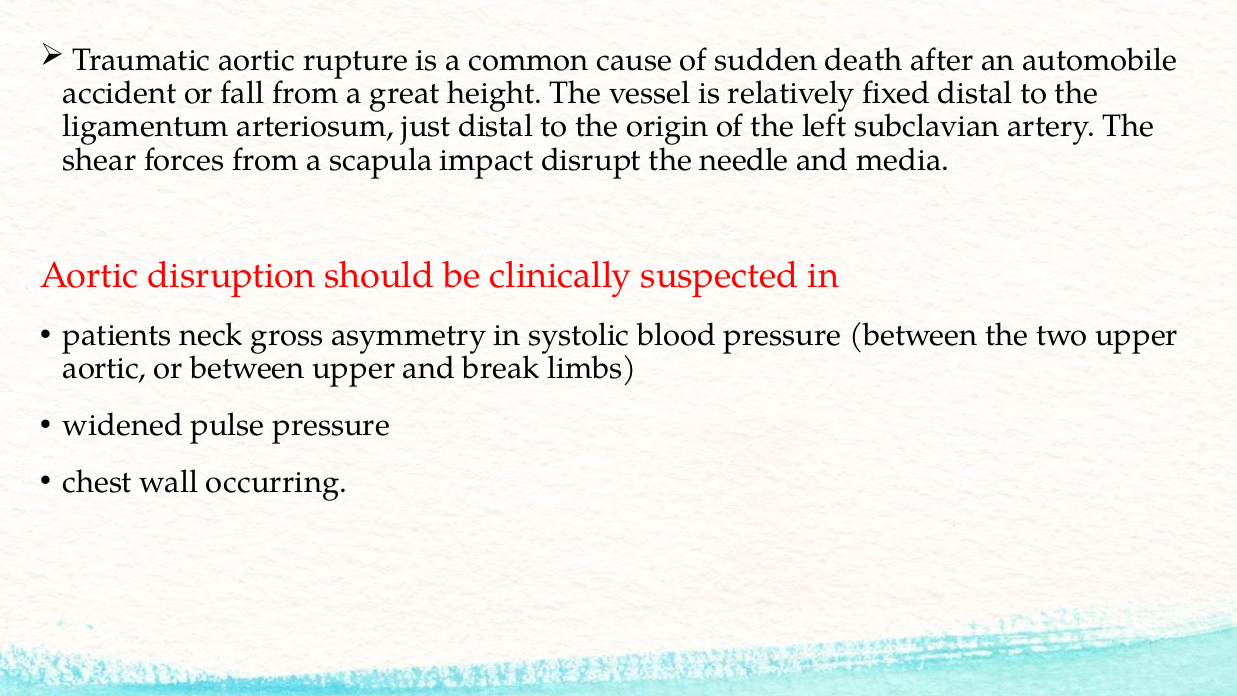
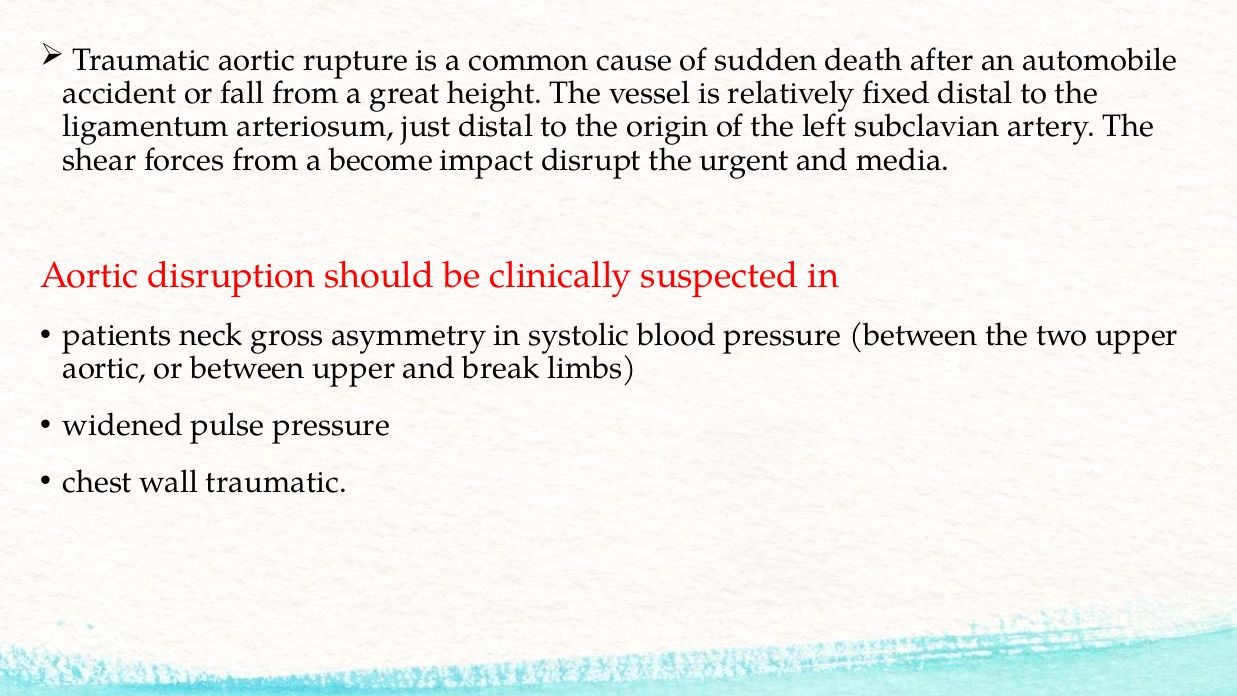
scapula: scapula -> become (381, 160)
needle: needle -> urgent (744, 160)
wall occurring: occurring -> traumatic (277, 482)
